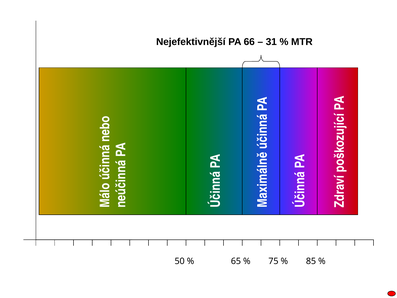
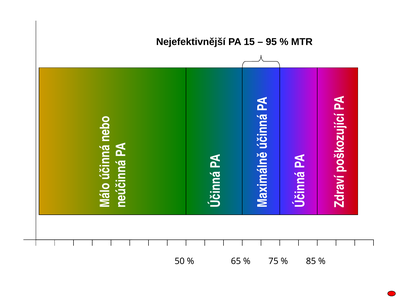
66: 66 -> 15 (249, 42)
31: 31 -> 95 (271, 42)
